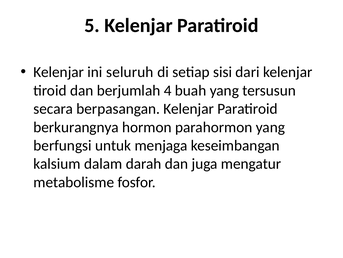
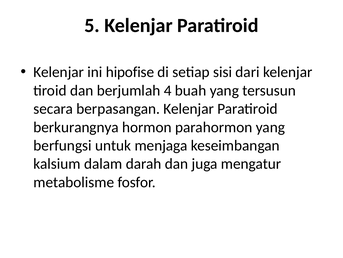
seluruh: seluruh -> hipofise (130, 72)
